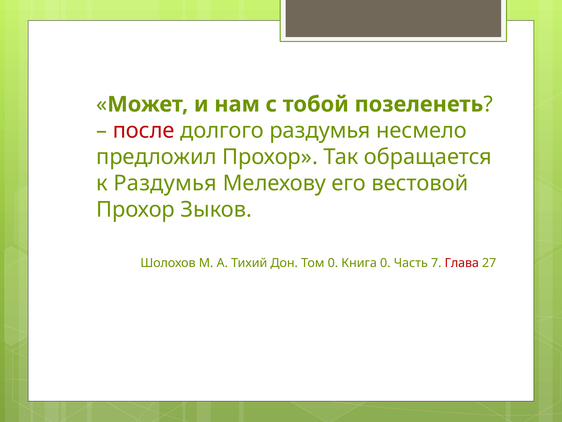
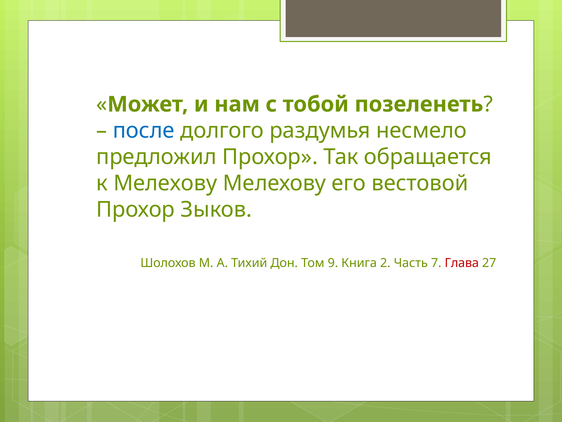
после colour: red -> blue (144, 130)
к Раздумья: Раздумья -> Мелехову (165, 183)
Том 0: 0 -> 9 (333, 263)
Книга 0: 0 -> 2 (385, 263)
